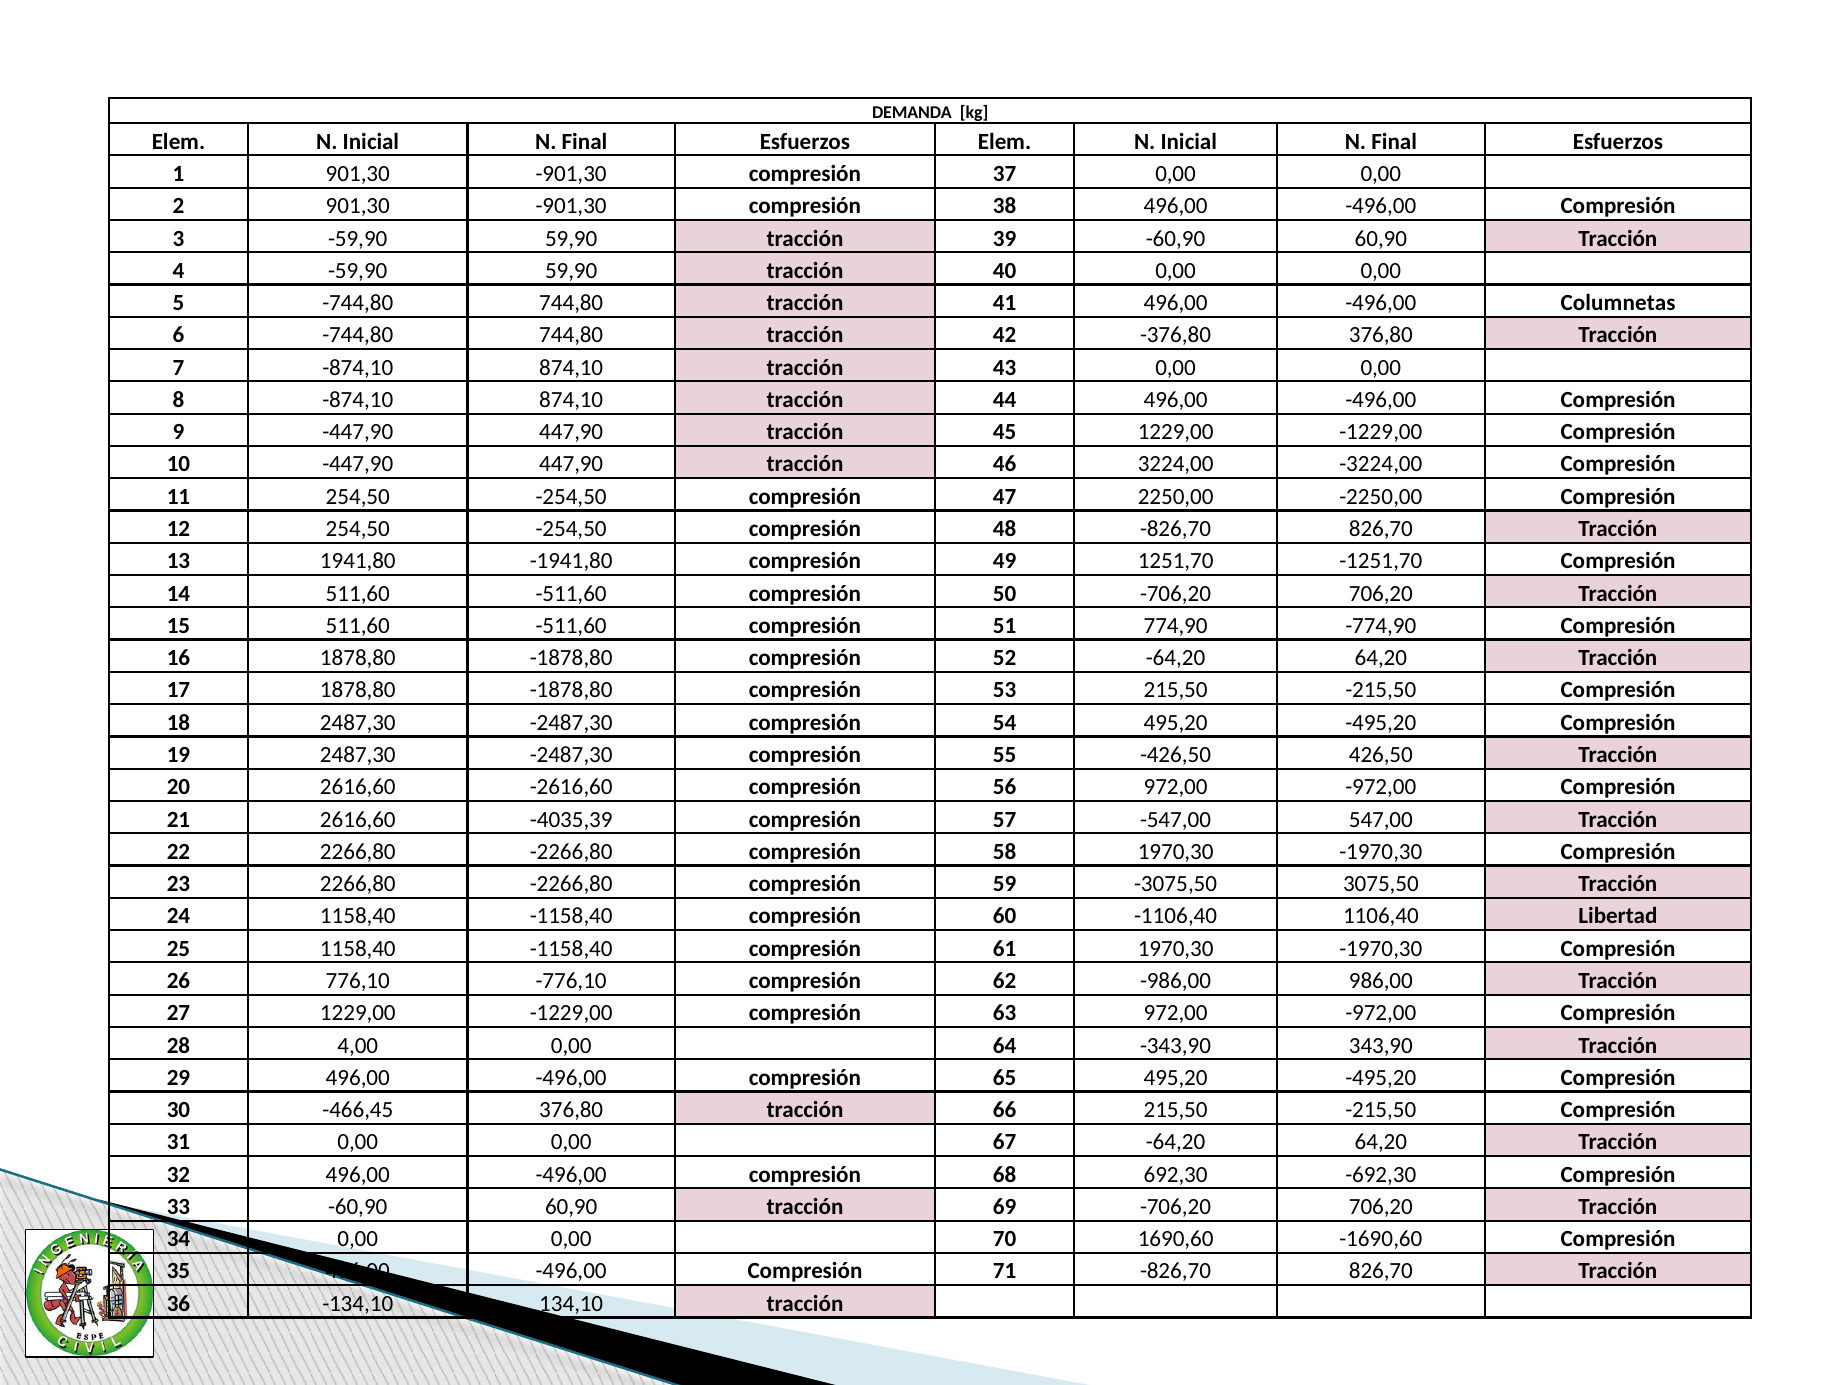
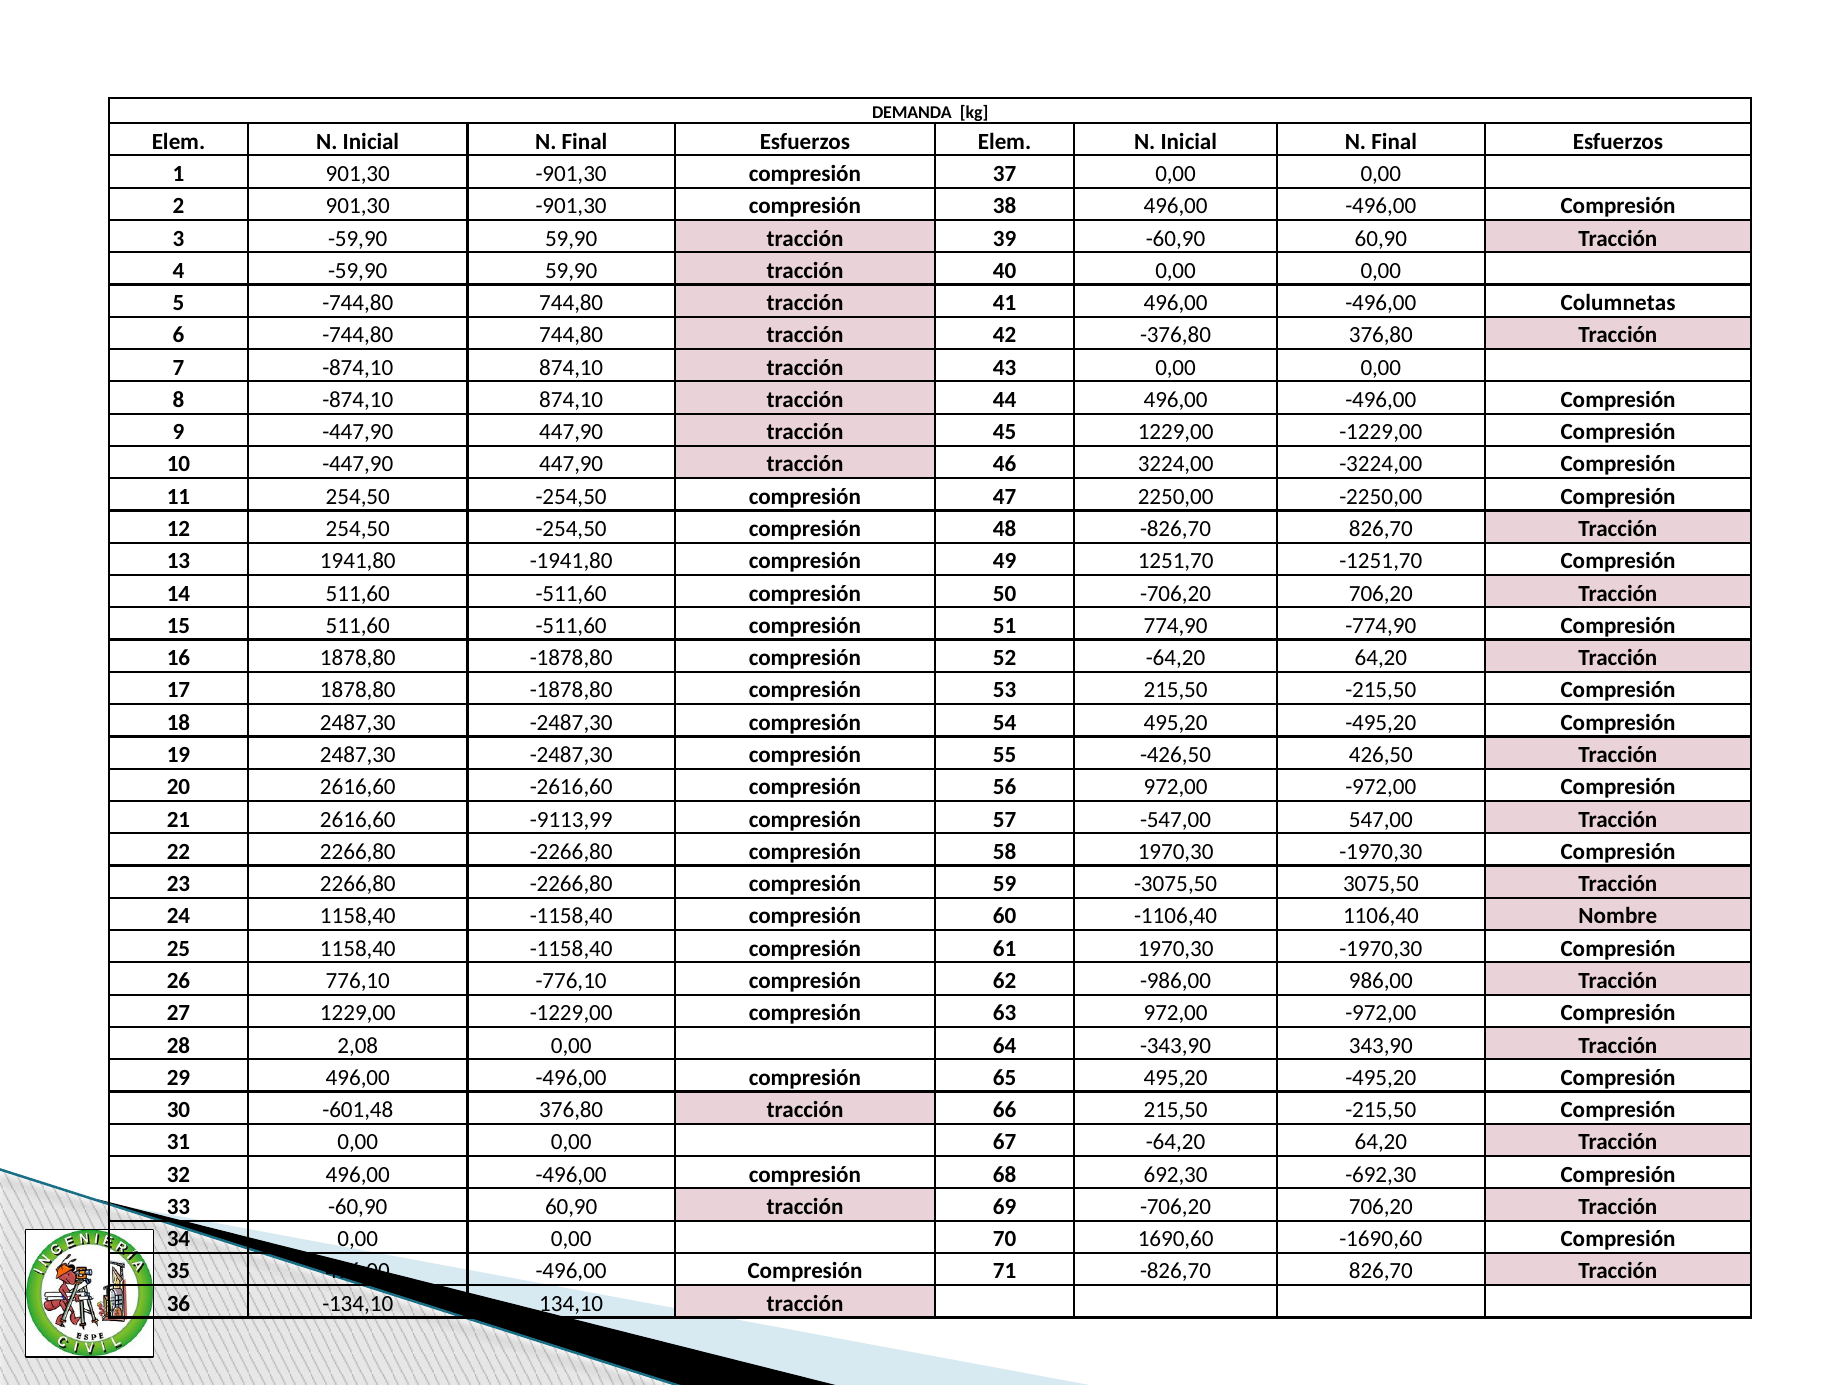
-4035,39: -4035,39 -> -9113,99 (571, 819)
Libertad: Libertad -> Nombre (1618, 916)
4,00: 4,00 -> 2,08 (358, 1045)
-466,45: -466,45 -> -601,48 (358, 1110)
